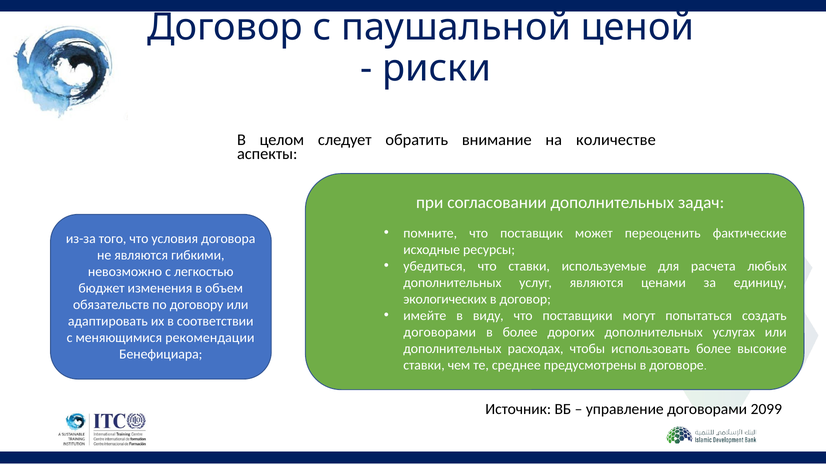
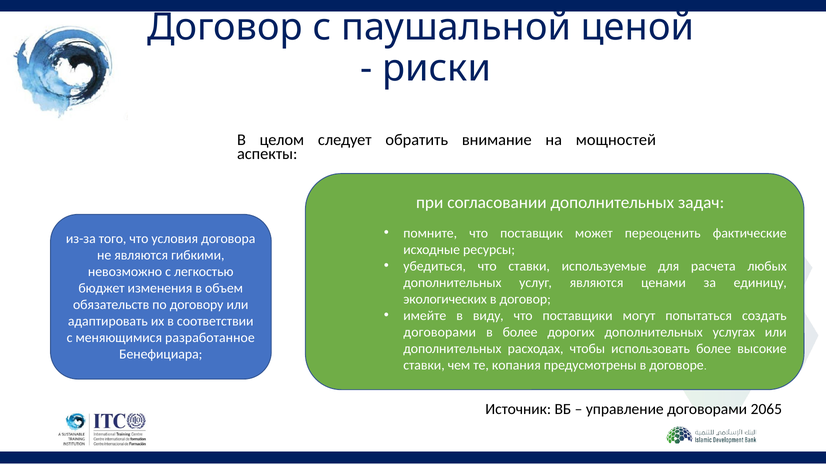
количестве: количестве -> мощностей (616, 140)
рекомендации: рекомендации -> разработанное (210, 338)
среднее: среднее -> копания (516, 365)
2099: 2099 -> 2065 (766, 410)
